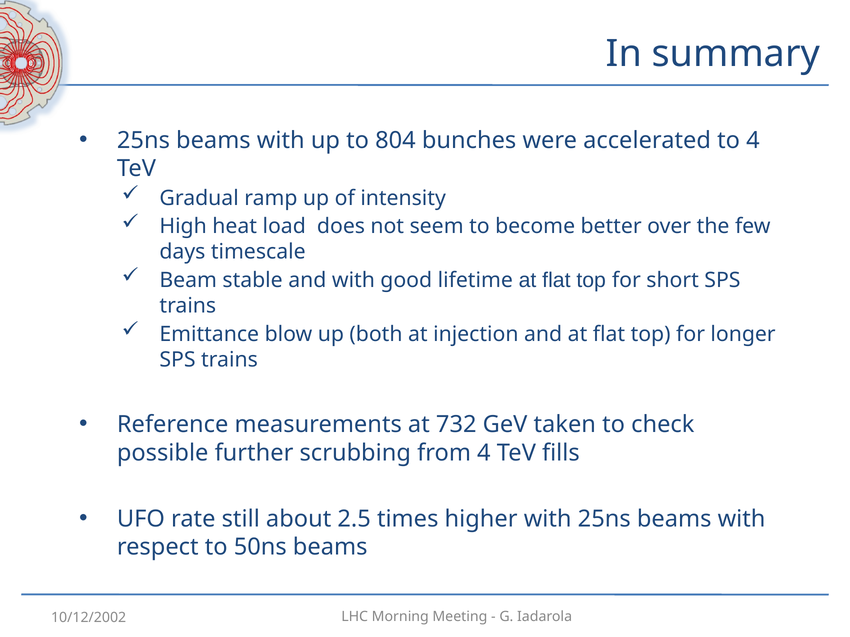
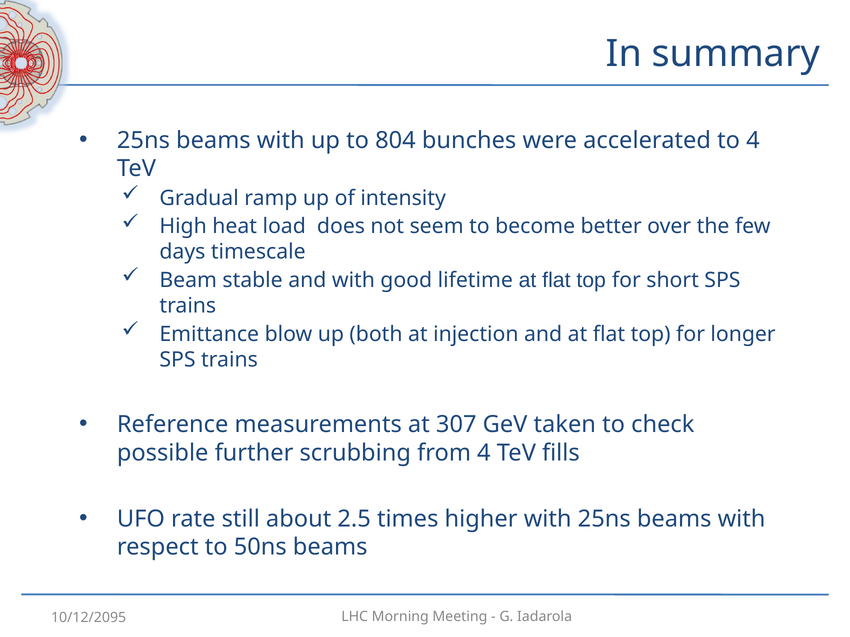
732: 732 -> 307 (456, 425)
10/12/2002: 10/12/2002 -> 10/12/2095 (89, 618)
